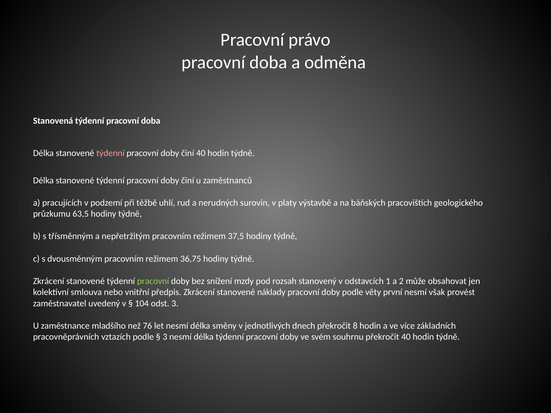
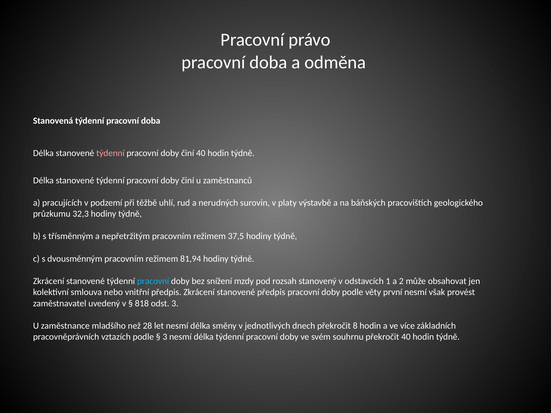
63,5: 63,5 -> 32,3 (81, 214)
36,75: 36,75 -> 81,94 (191, 259)
pracovní colour: light green -> light blue (153, 281)
stanovené náklady: náklady -> předpis (271, 292)
104: 104 -> 818 (142, 304)
76: 76 -> 28 (147, 326)
